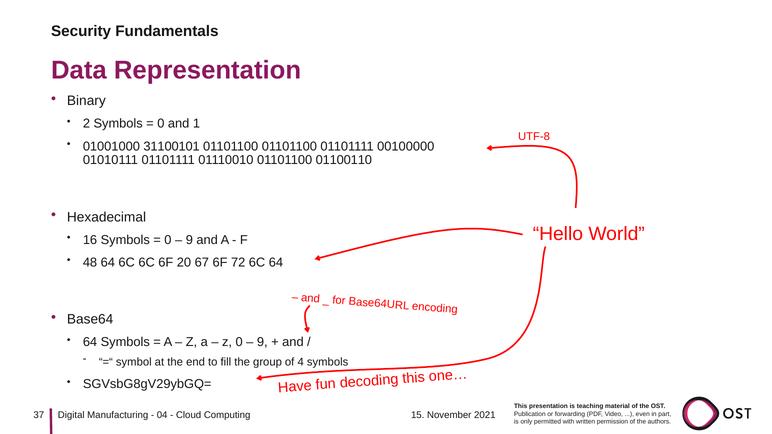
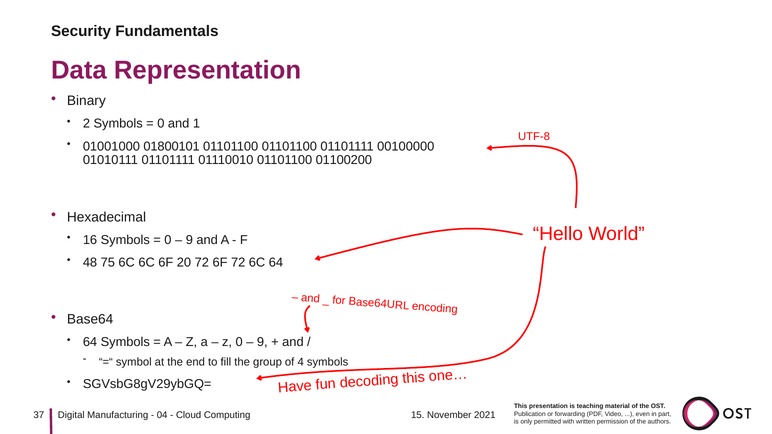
31100101: 31100101 -> 01800101 (172, 146)
01100110: 01100110 -> 01100200 (344, 160)
48 64: 64 -> 75 (108, 262)
20 67: 67 -> 72 (202, 262)
